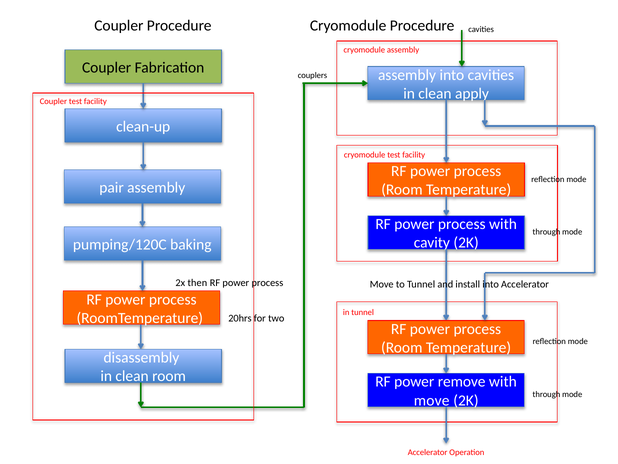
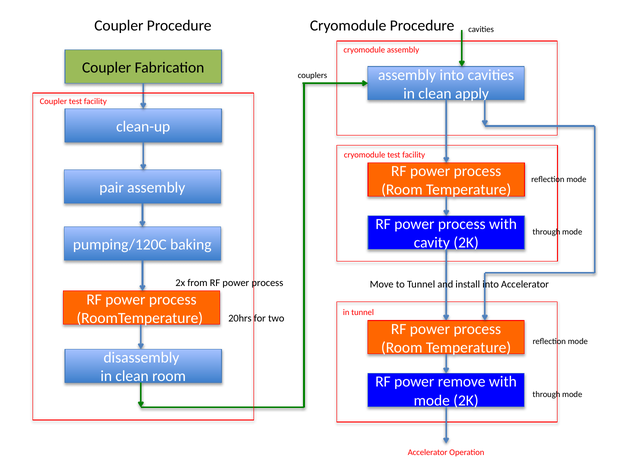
then: then -> from (197, 282)
move: move -> mode (432, 400)
